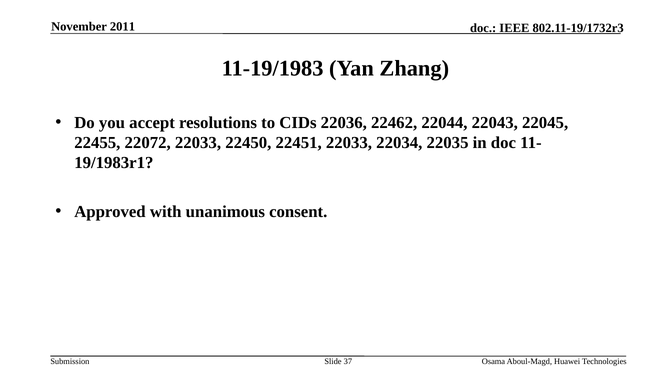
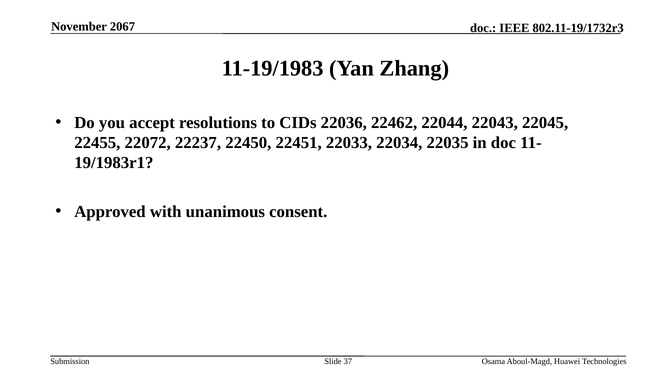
2011: 2011 -> 2067 (122, 27)
22072 22033: 22033 -> 22237 (198, 143)
